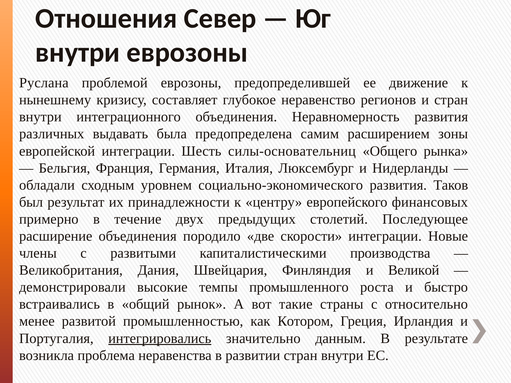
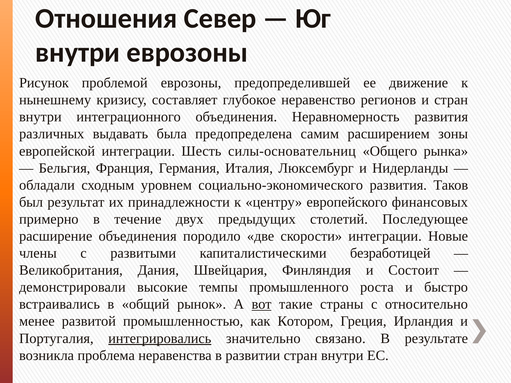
Руслана: Руслана -> Рисунок (44, 83)
производства: производства -> безработицей (390, 253)
Великой: Великой -> Состоит (414, 270)
вот underline: none -> present (262, 304)
данным: данным -> связано (340, 339)
